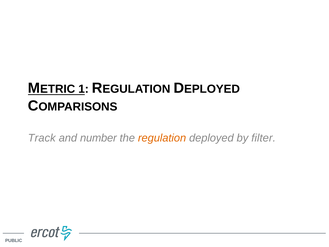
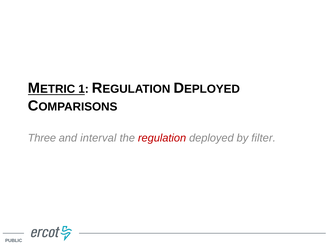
Track: Track -> Three (42, 138)
number: number -> interval (98, 138)
regulation colour: orange -> red (162, 138)
